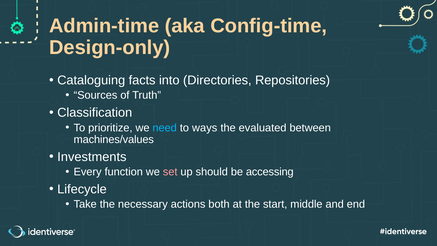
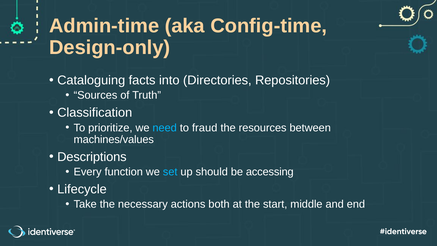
ways: ways -> fraud (205, 128)
evaluated: evaluated -> resources (263, 128)
Investments: Investments -> Descriptions (92, 157)
set colour: pink -> light blue (170, 172)
